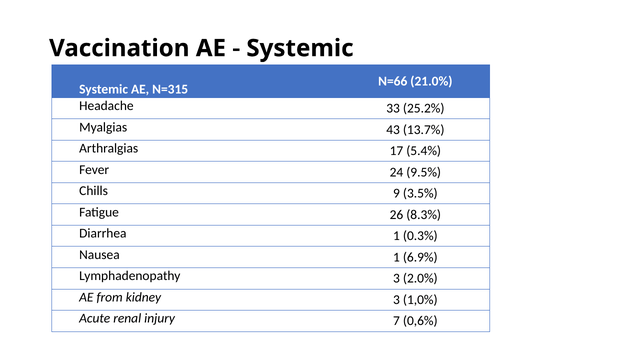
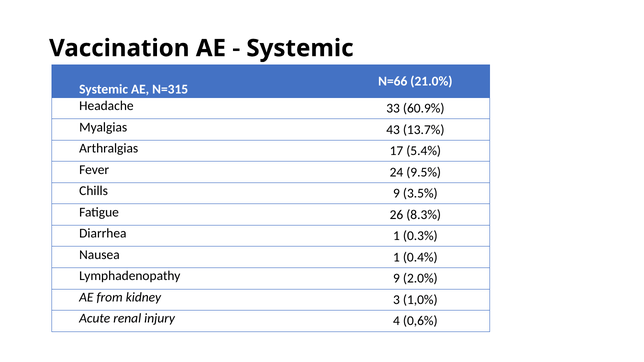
25.2%: 25.2% -> 60.9% (424, 108)
6.9%: 6.9% -> 0.4% (420, 257)
Lymphadenopathy 3: 3 -> 9 (397, 279)
7: 7 -> 4 (397, 321)
